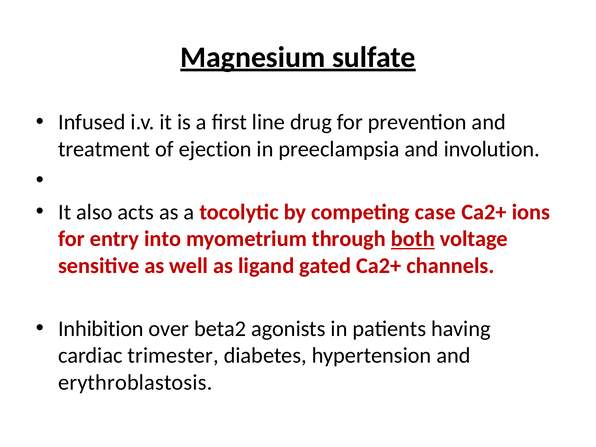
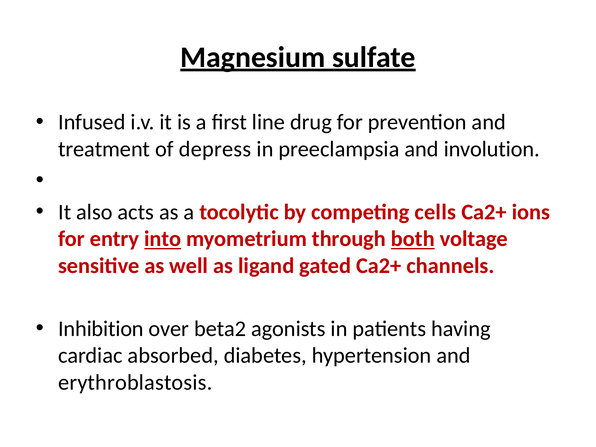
ejection: ejection -> depress (215, 149)
case: case -> cells (435, 212)
into underline: none -> present (163, 239)
trimester: trimester -> absorbed (173, 356)
